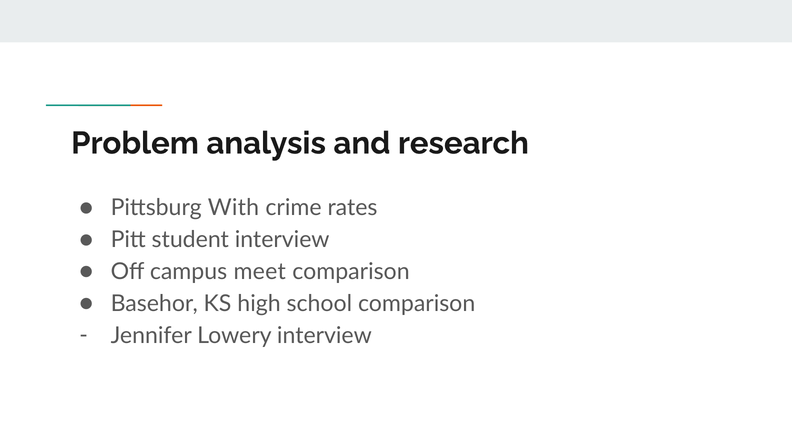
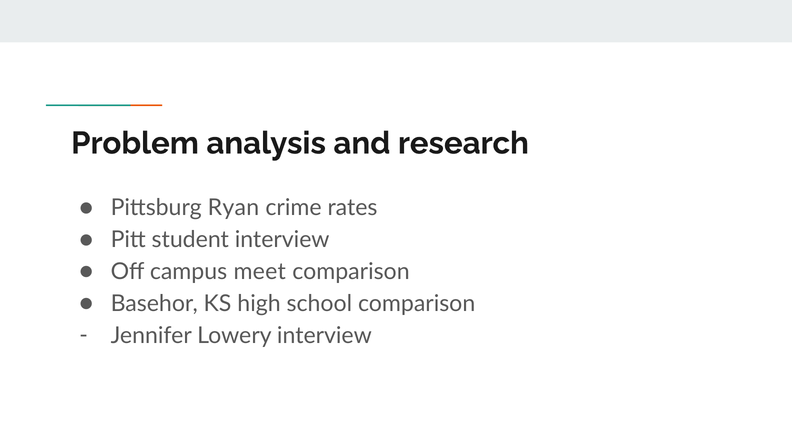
With: With -> Ryan (233, 208)
